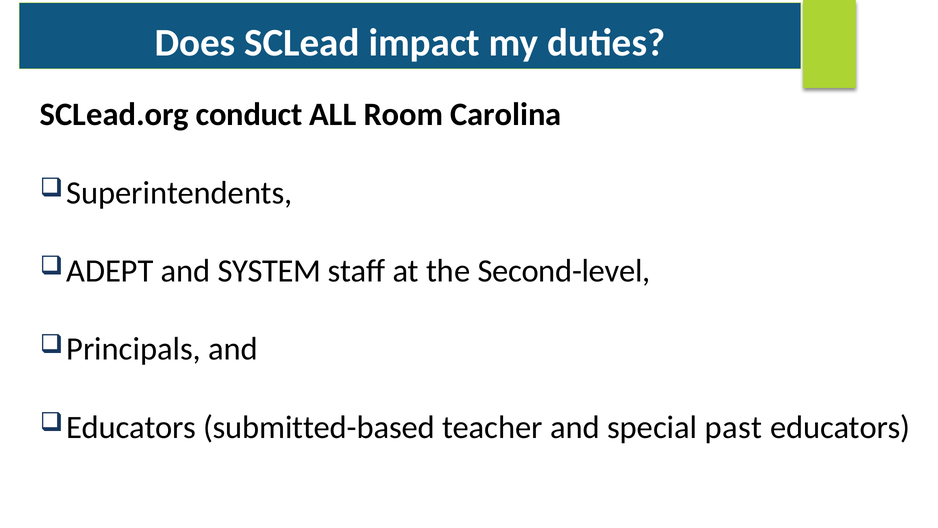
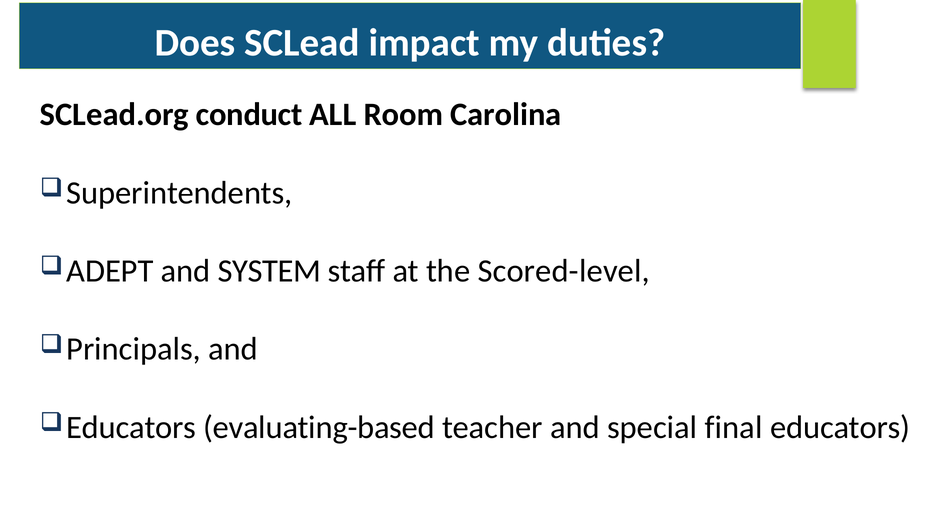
Second-level: Second-level -> Scored-level (564, 271)
submitted-based: submitted-based -> evaluating-based (319, 427)
past: past -> final (734, 427)
